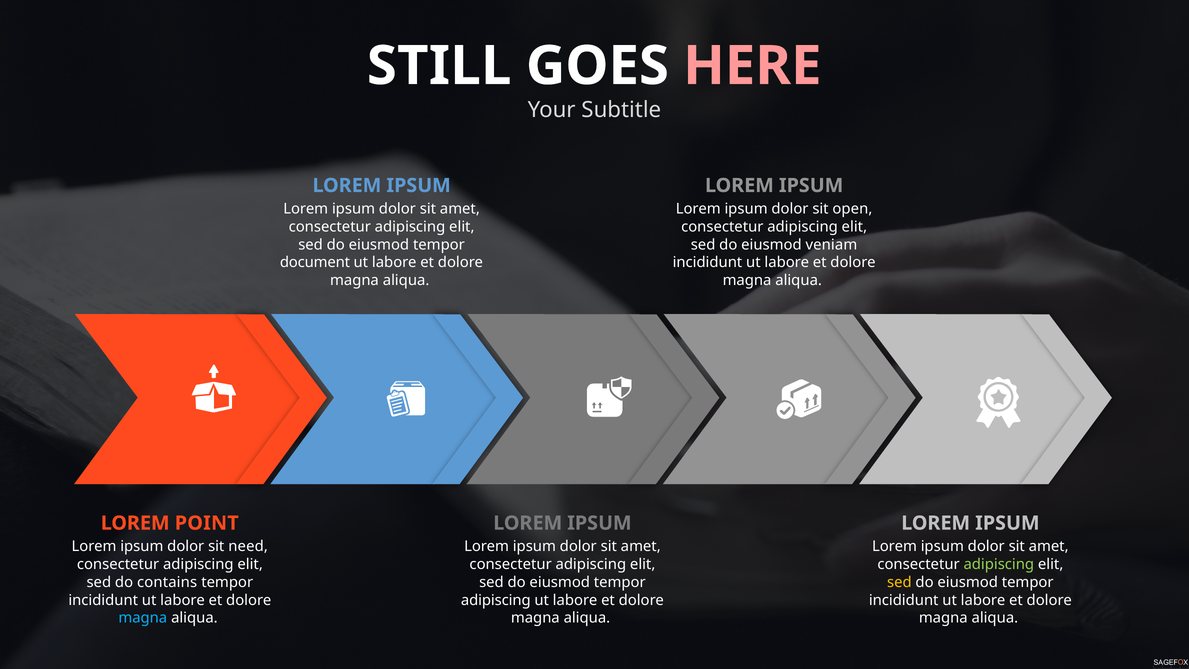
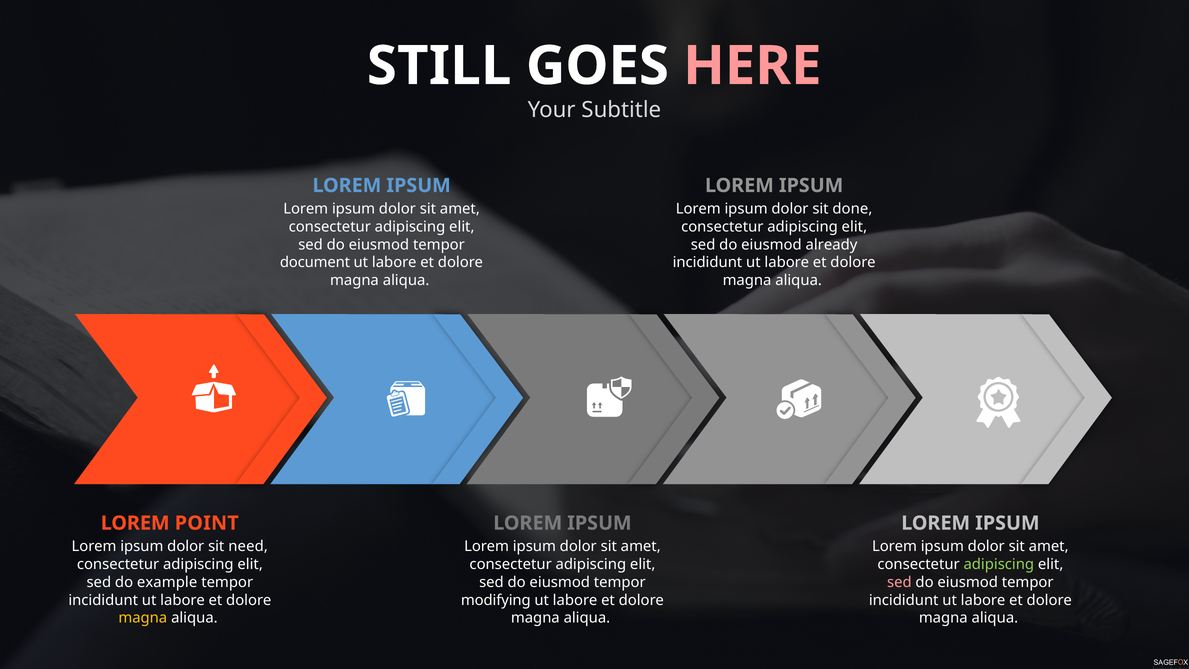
open: open -> done (852, 209)
veniam: veniam -> already (831, 245)
contains: contains -> example (167, 582)
sed colour: yellow -> pink (899, 582)
adipiscing: adipiscing -> modifying (496, 600)
magna colour: light blue -> yellow (143, 618)
